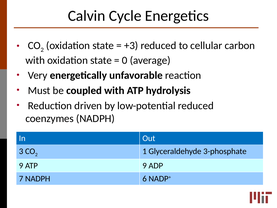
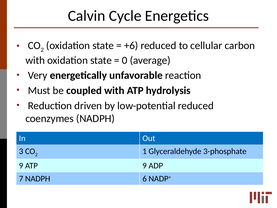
+3: +3 -> +6 (131, 46)
